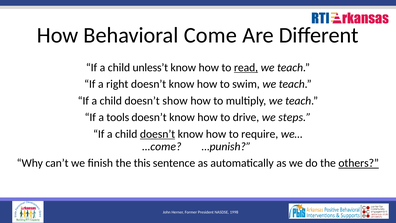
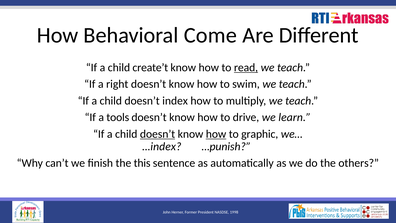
unless’t: unless’t -> create’t (150, 67)
show: show -> index (175, 101)
steps: steps -> learn (295, 117)
how underline: none -> present (216, 134)
require: require -> graphic (260, 134)
…come: …come -> …index (162, 146)
others underline: present -> none (359, 163)
